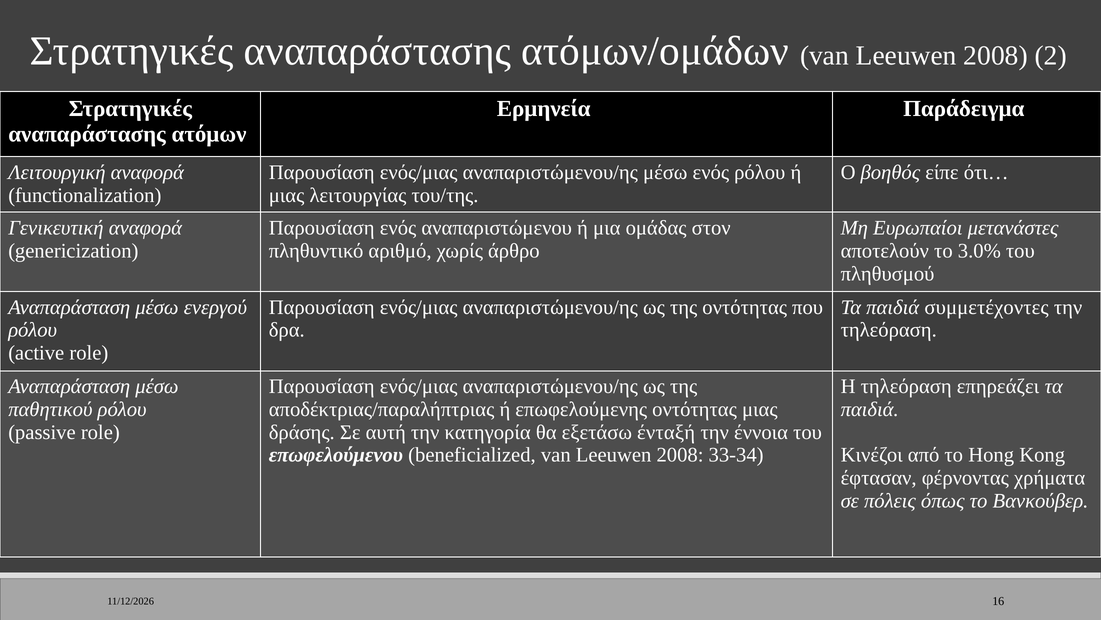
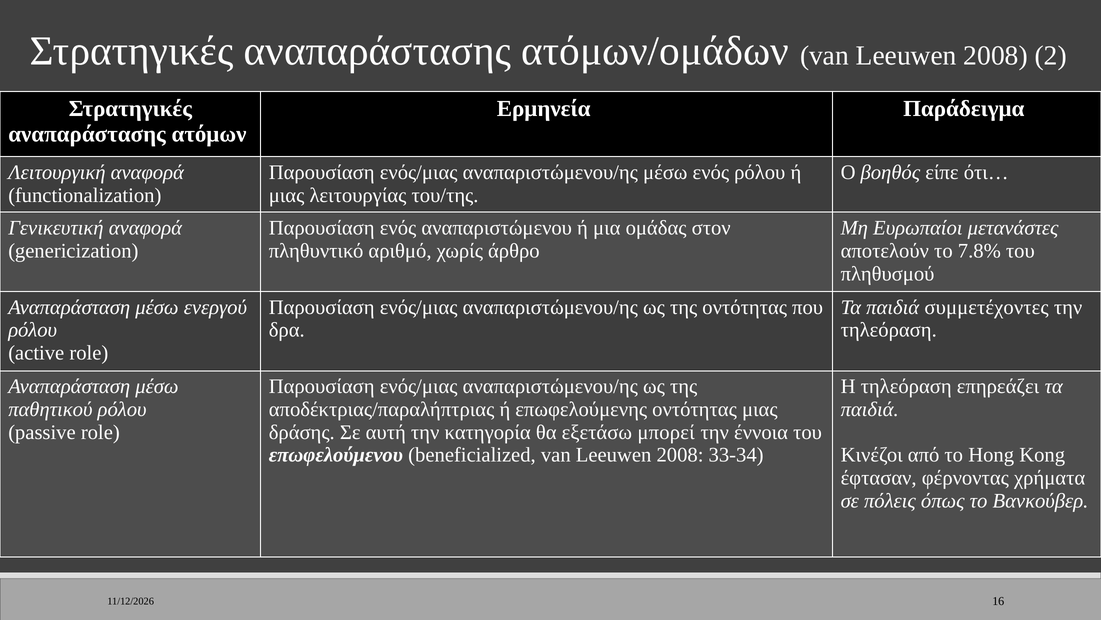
3.0%: 3.0% -> 7.8% (979, 251)
ένταξή: ένταξή -> μπορεί (666, 432)
